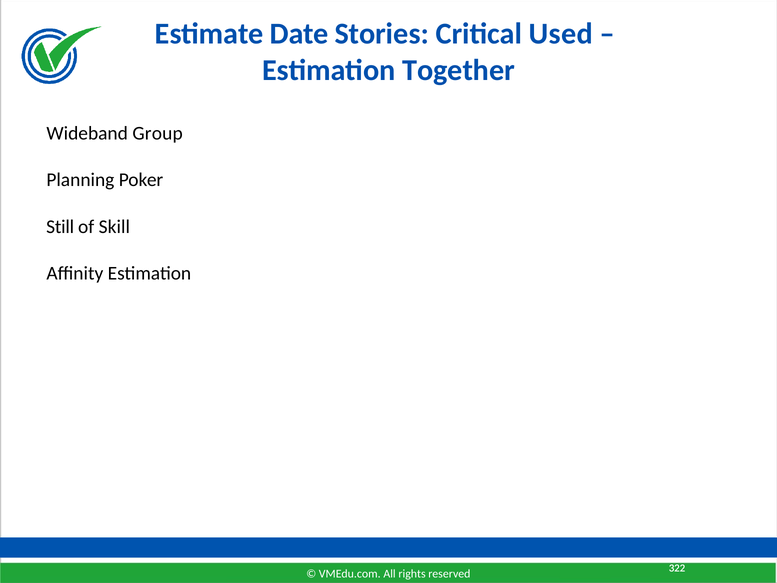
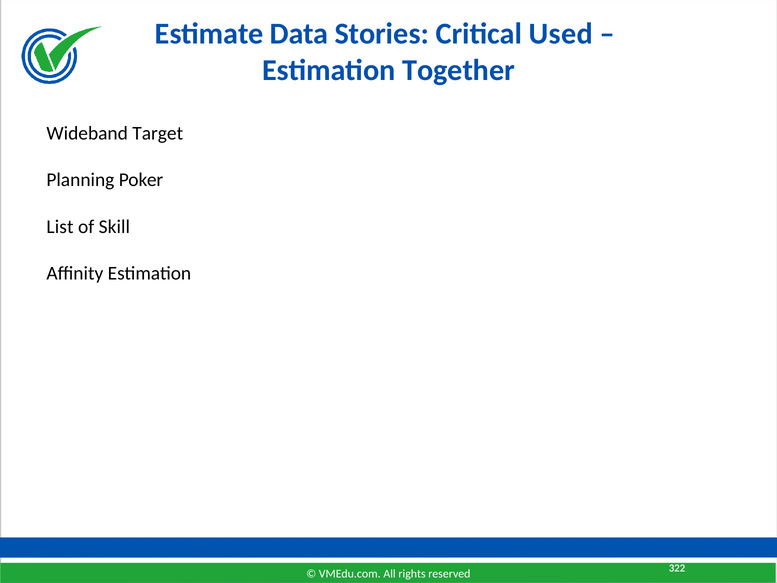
Date: Date -> Data (299, 34)
Group: Group -> Target (158, 133)
Still: Still -> List (60, 227)
